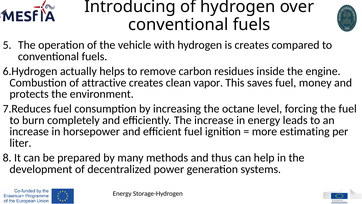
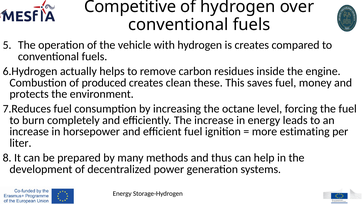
Introducing: Introducing -> Competitive (130, 7)
attractive: attractive -> produced (104, 82)
vapor: vapor -> these (208, 82)
